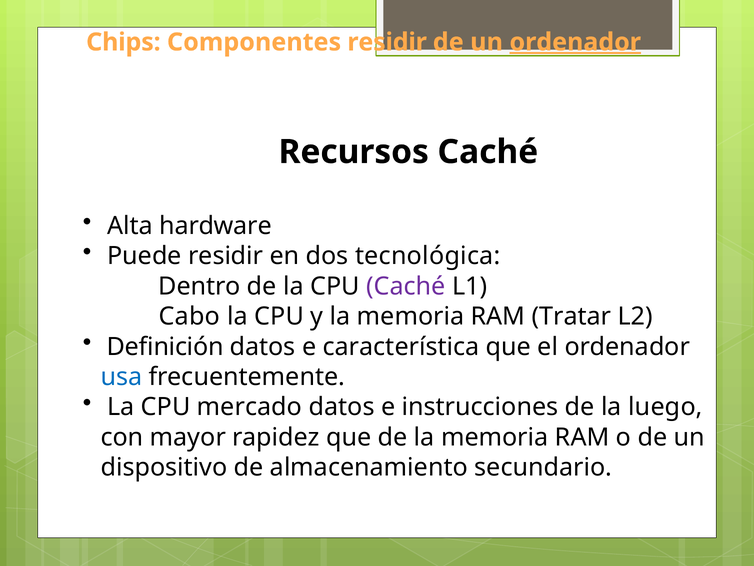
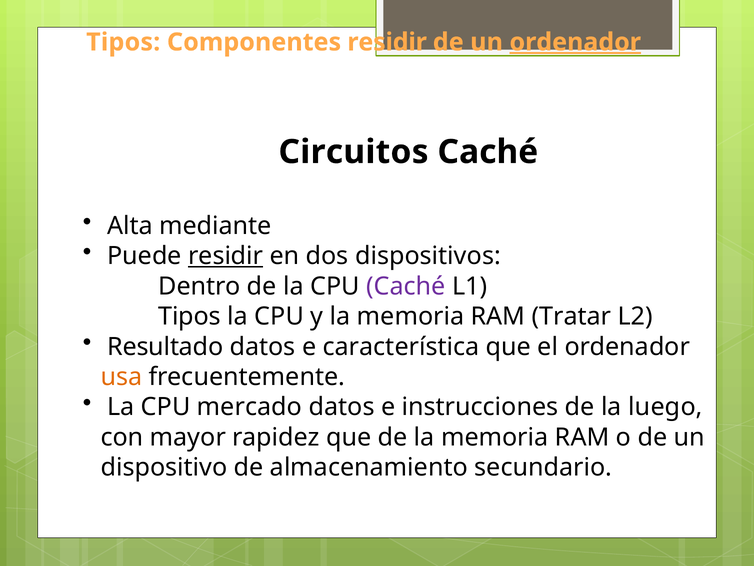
Chips: Chips -> Tipos (123, 42)
Recursos: Recursos -> Circuitos (353, 152)
hardware: hardware -> mediante (215, 226)
residir underline: none -> present (226, 256)
tecnológica: tecnológica -> dispositivos (428, 256)
Cabo: Cabo -> Tipos (190, 316)
Definición: Definición -> Resultado (165, 346)
usa colour: blue -> orange (121, 377)
